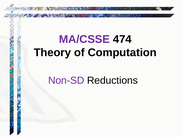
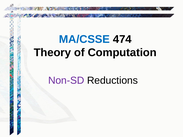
MA/CSSE colour: purple -> blue (84, 39)
